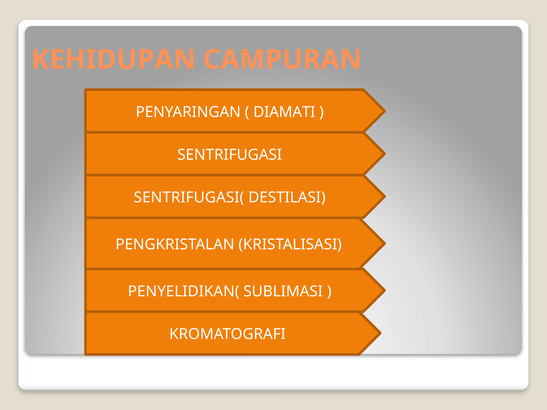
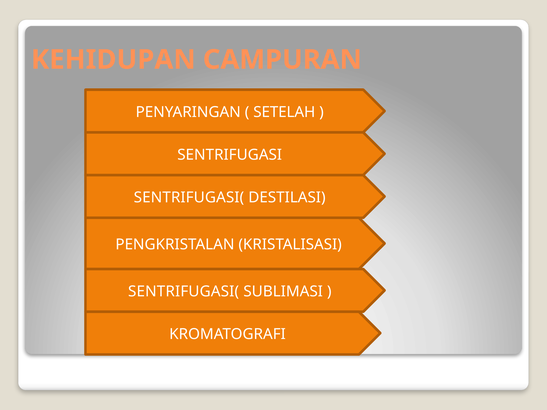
DIAMATI: DIAMATI -> SETELAH (284, 112)
PENYELIDIKAN(: PENYELIDIKAN( -> SENTRIFUGASI( (184, 292)
